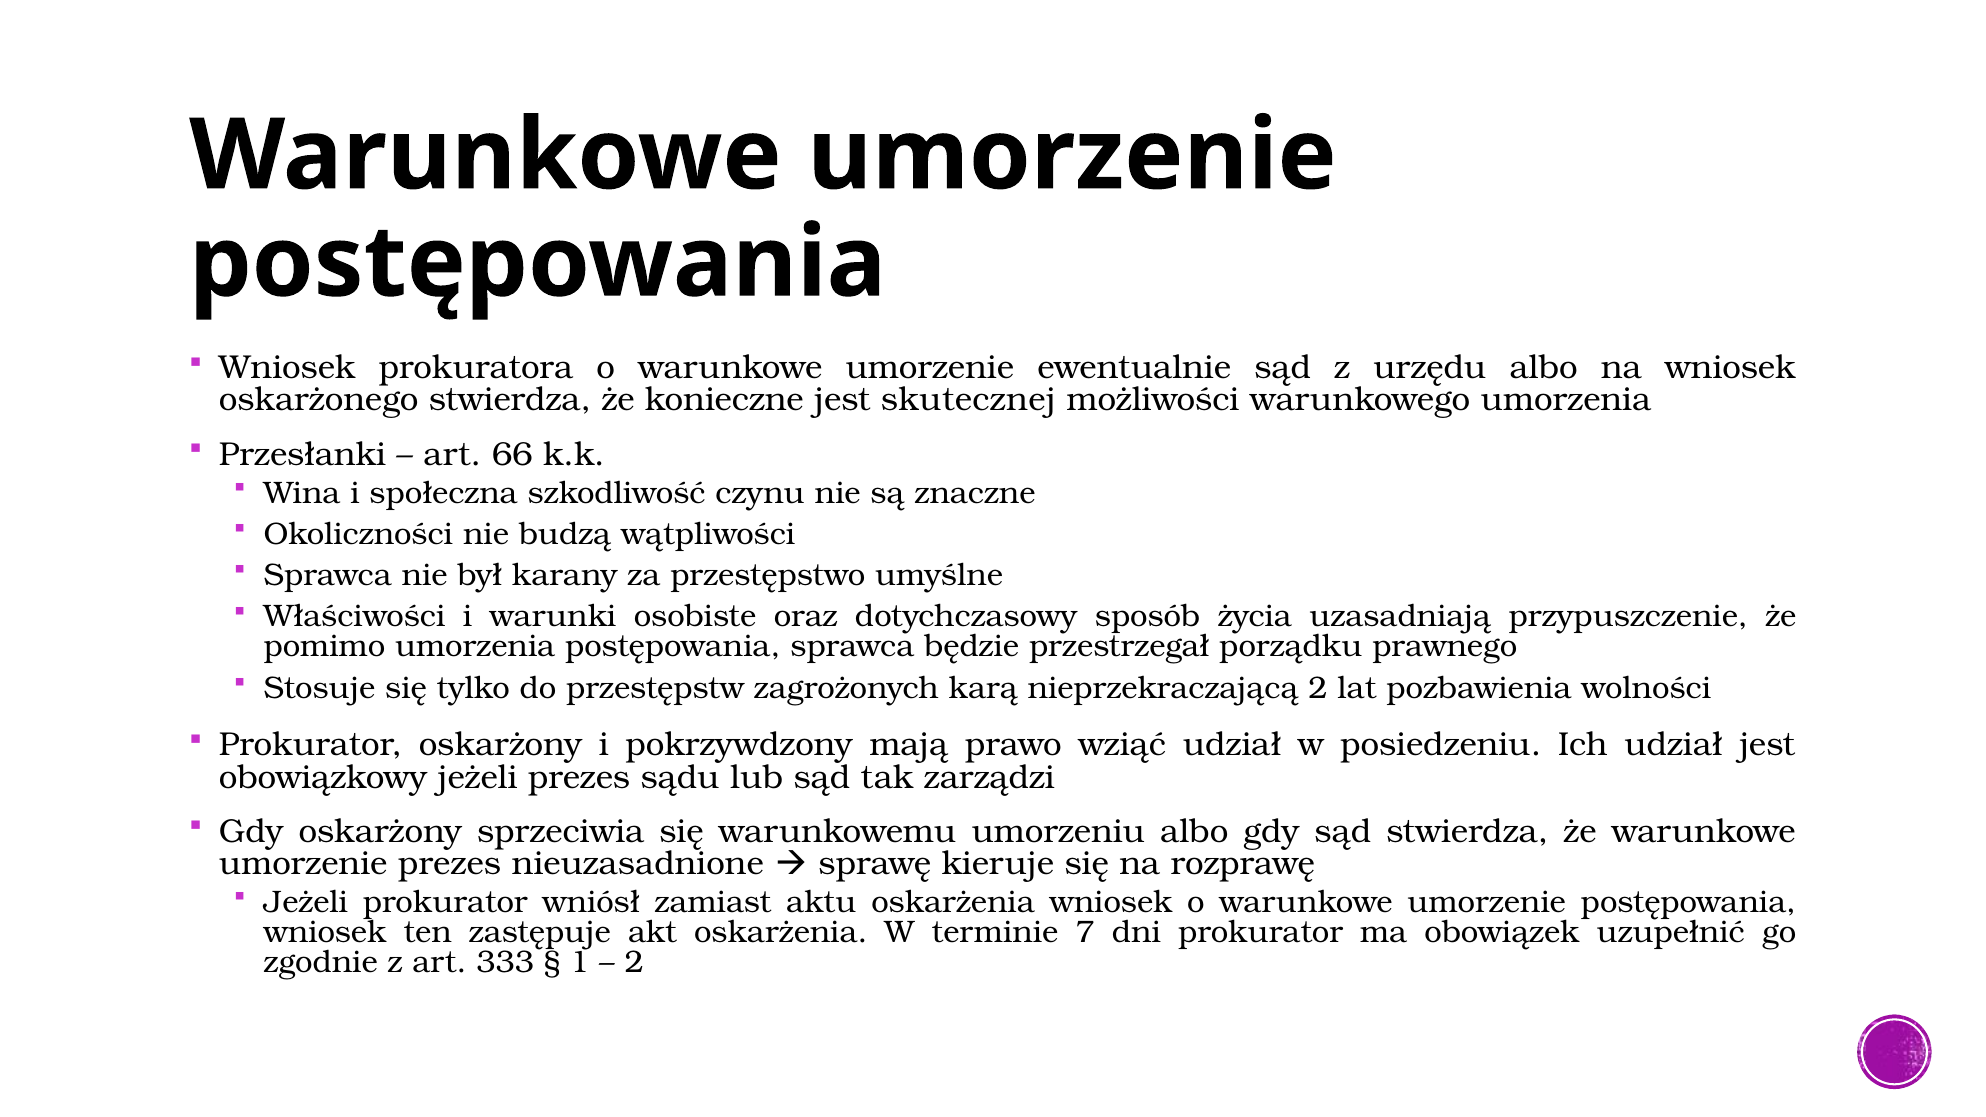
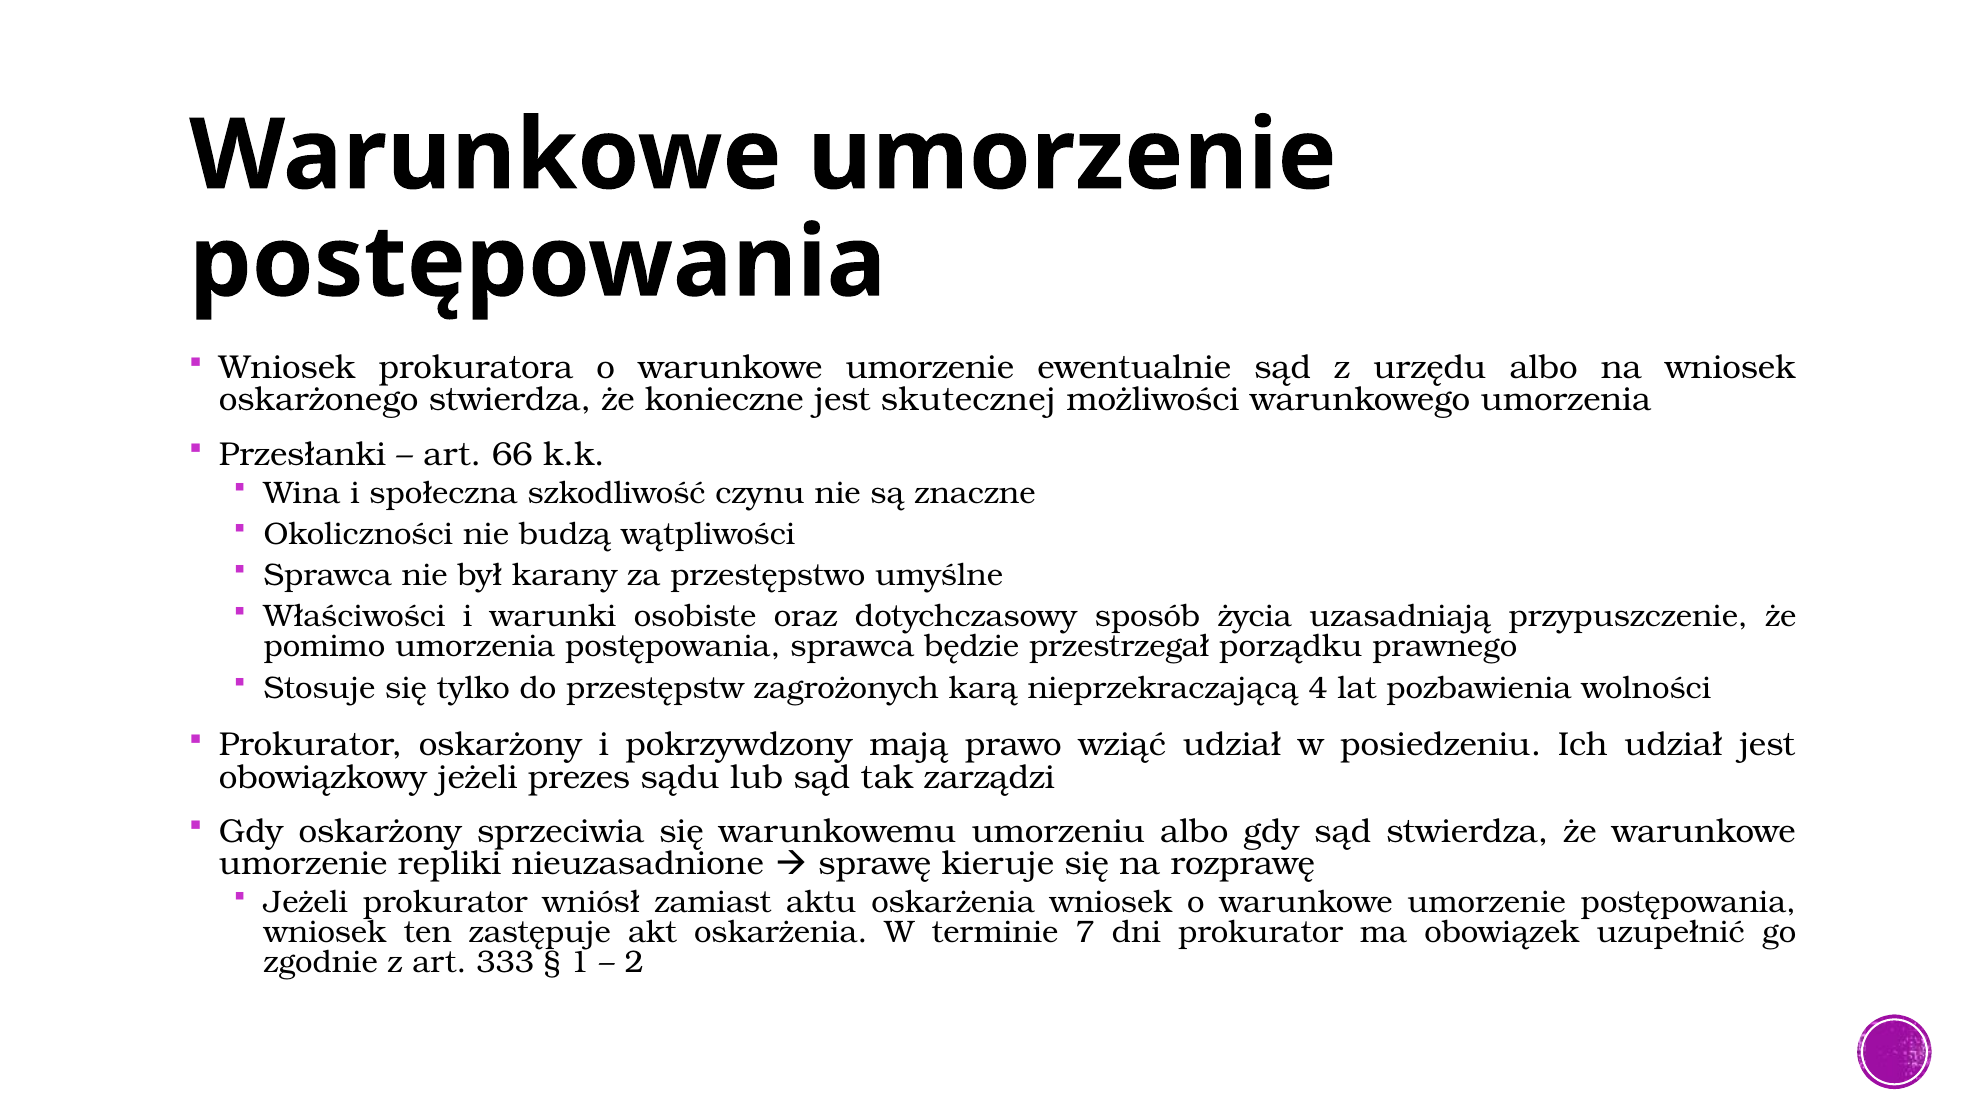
nieprzekraczającą 2: 2 -> 4 (1318, 688)
umorzenie prezes: prezes -> repliki (450, 864)
